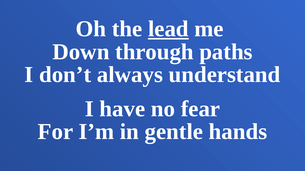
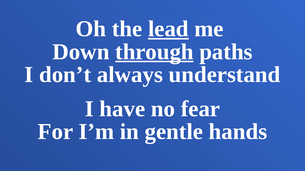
through underline: none -> present (154, 52)
